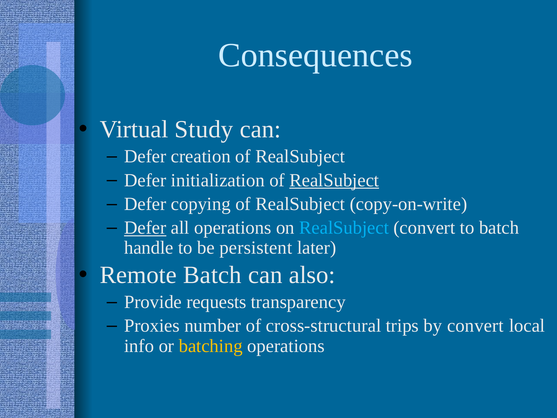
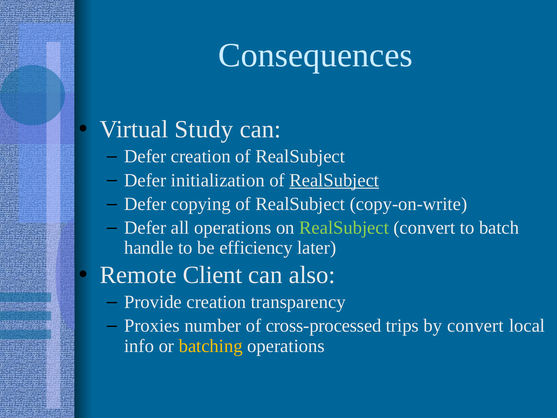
Defer underline: present -> none (145, 228)
RealSubject colour: light blue -> light green (344, 228)
persistent: persistent -> efficiency (256, 248)
Remote Batch: Batch -> Client (213, 275)
Provide requests: requests -> creation (216, 302)
cross-structural: cross-structural -> cross-processed (324, 326)
